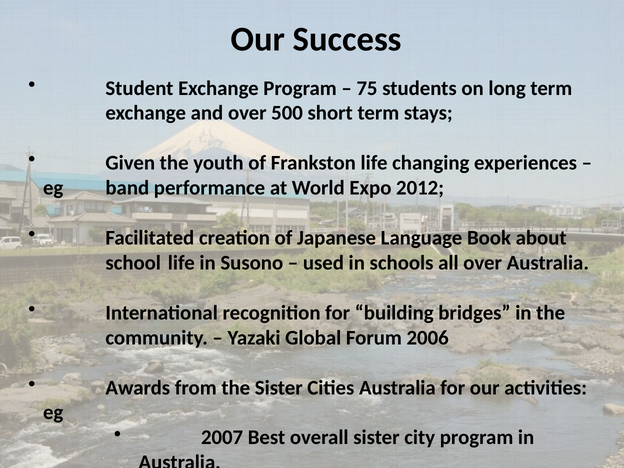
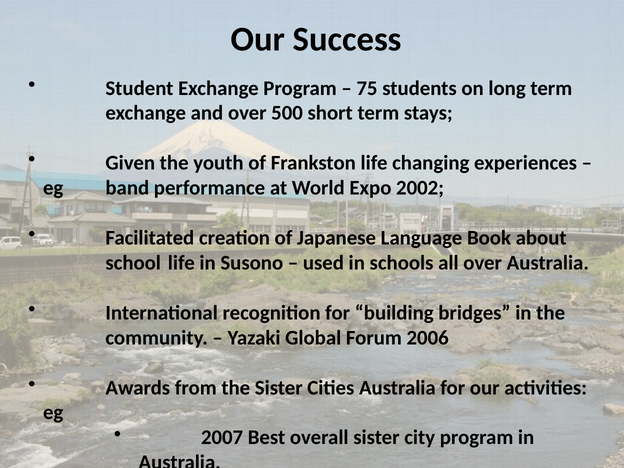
2012: 2012 -> 2002 (420, 188)
